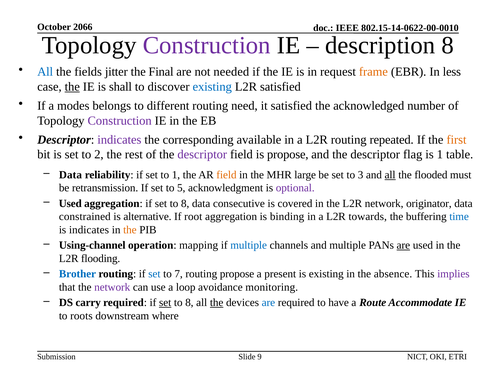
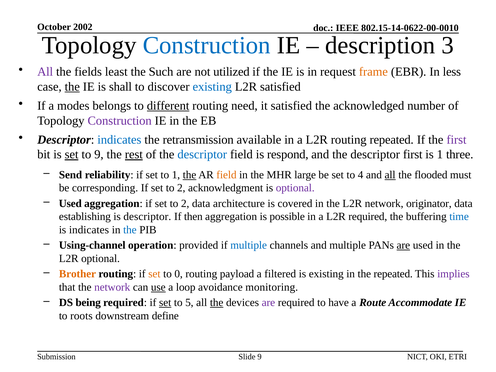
2066: 2066 -> 2002 (83, 27)
Construction colour: purple -> blue (207, 45)
description 8: 8 -> 3 (448, 45)
All colour: blue -> purple (45, 72)
jitter: jitter -> least (116, 72)
Final: Final -> Such (161, 72)
needed: needed -> utilized (231, 72)
different underline: none -> present (168, 106)
indicates colour: purple -> blue (119, 140)
corresponding: corresponding -> retransmission (198, 140)
first colour: orange -> purple (456, 140)
set underline: none -> present (72, 154)
to 2: 2 -> 9 (99, 154)
rest underline: none -> present (134, 154)
descriptor colour: purple -> blue (202, 154)
is propose: propose -> respond (288, 154)
descriptor flag: flag -> first (413, 154)
table: table -> three (460, 154)
Data: Data -> Send (71, 175)
the underline: none -> present (190, 175)
3: 3 -> 4 (361, 175)
retransmission: retransmission -> corresponding (105, 188)
5: 5 -> 2 (181, 188)
8: 8 -> 2 (185, 203)
consecutive: consecutive -> architecture (239, 203)
constrained: constrained -> establishing (85, 217)
is alternative: alternative -> descriptor (147, 217)
root: root -> then (193, 217)
binding: binding -> possible (287, 217)
L2R towards: towards -> required (368, 217)
the colour: orange -> blue (130, 230)
mapping: mapping -> provided (199, 245)
L2R flooding: flooding -> optional (101, 259)
Brother colour: blue -> orange (77, 274)
set colour: blue -> orange (154, 274)
7: 7 -> 0 (179, 274)
routing propose: propose -> payload (237, 274)
present: present -> filtered (280, 274)
the absence: absence -> repeated (393, 274)
use underline: none -> present (158, 287)
carry: carry -> being (88, 303)
8: 8 -> 5 (189, 303)
are colour: blue -> purple (268, 303)
where: where -> define (165, 316)
